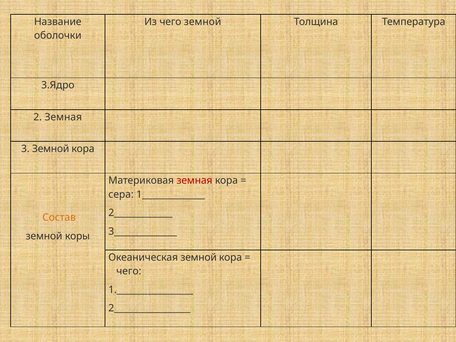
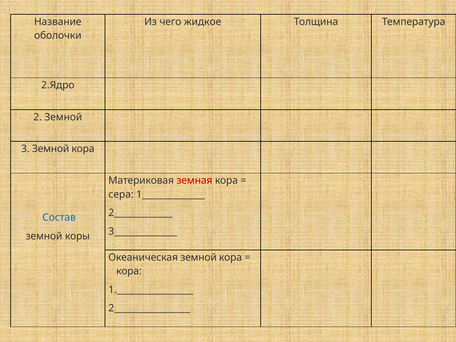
чего земной: земной -> жидкое (203, 22)
3.Ядро: 3.Ядро -> 2.Ядро (58, 85)
2 Земная: Земная -> Земной (63, 117)
Состав colour: orange -> blue (59, 218)
чего: чего -> кора (129, 271)
